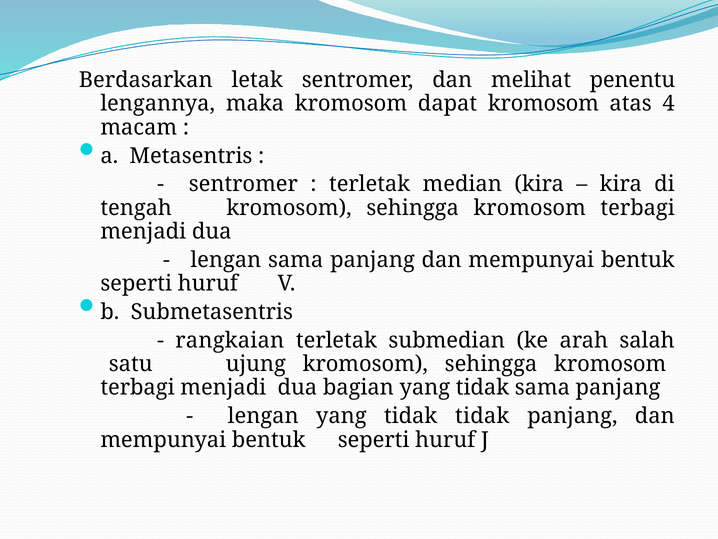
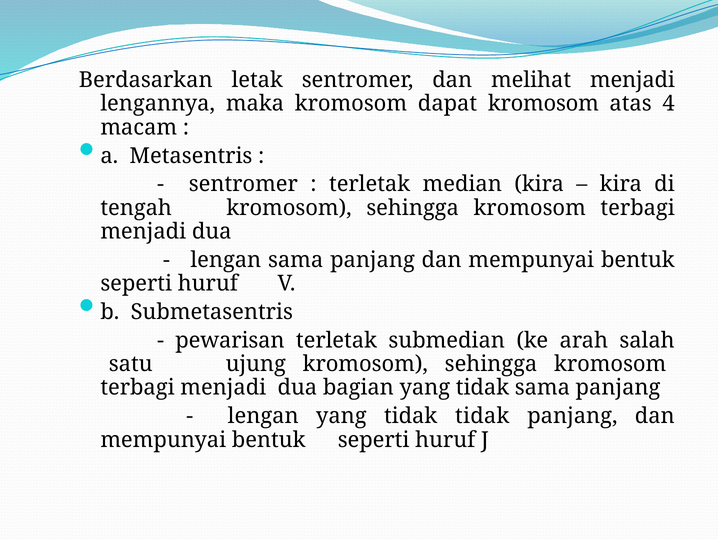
melihat penentu: penentu -> menjadi (632, 80)
rangkaian: rangkaian -> pewarisan (230, 340)
